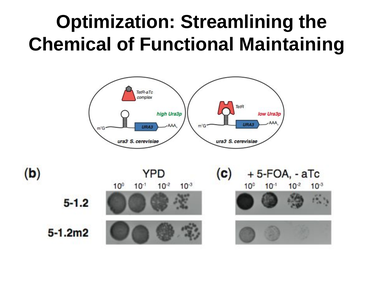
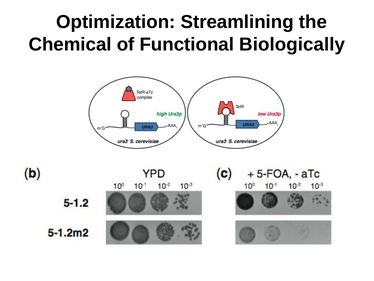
Maintaining: Maintaining -> Biologically (292, 44)
